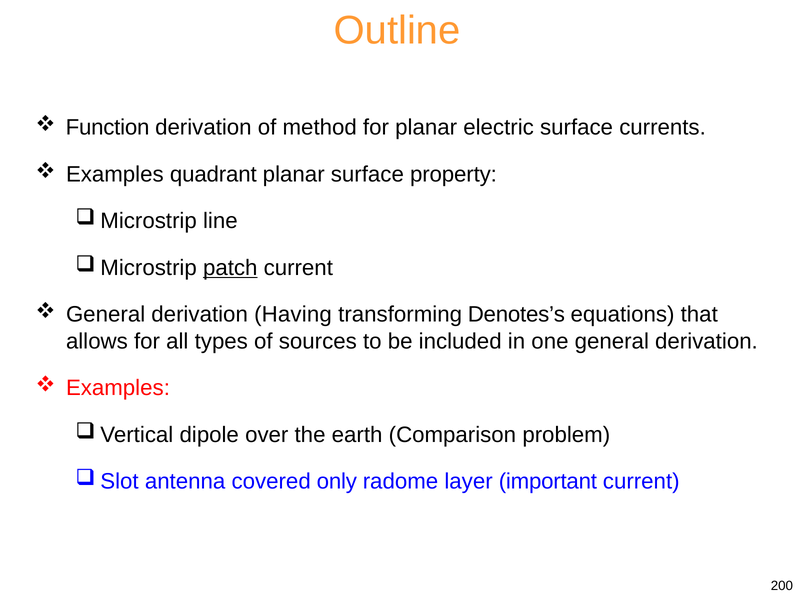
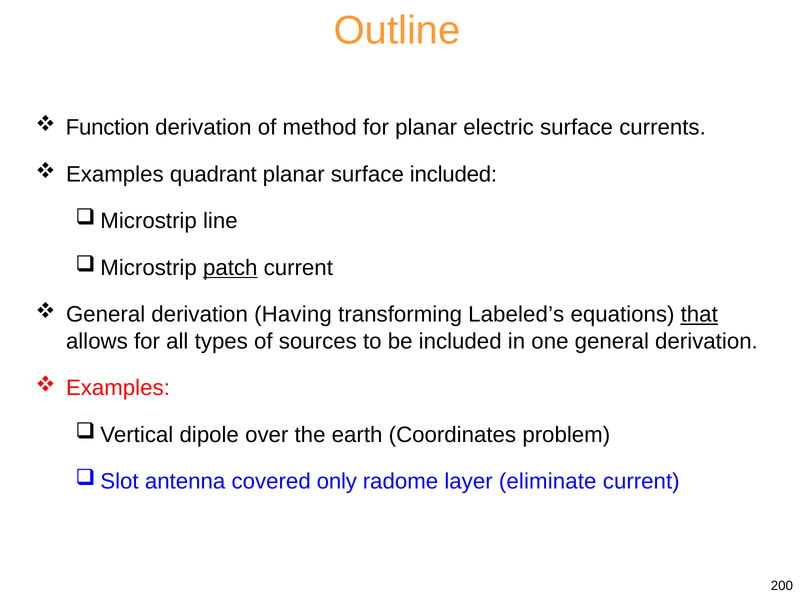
surface property: property -> included (454, 174)
Denotes’s: Denotes’s -> Labeled’s (516, 314)
that underline: none -> present (699, 314)
Comparison: Comparison -> Coordinates (452, 435)
important: important -> eliminate (548, 481)
